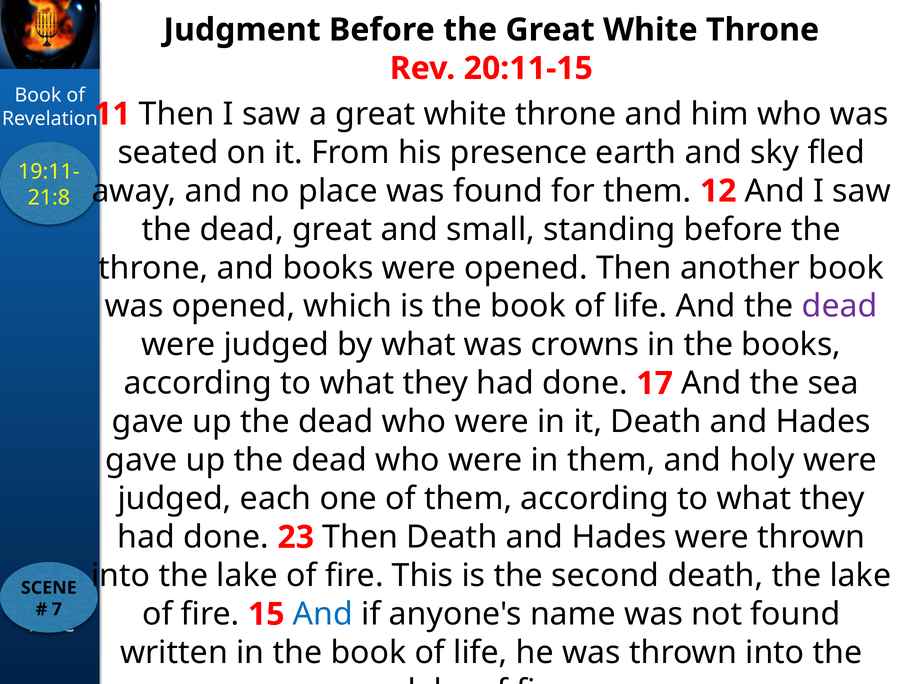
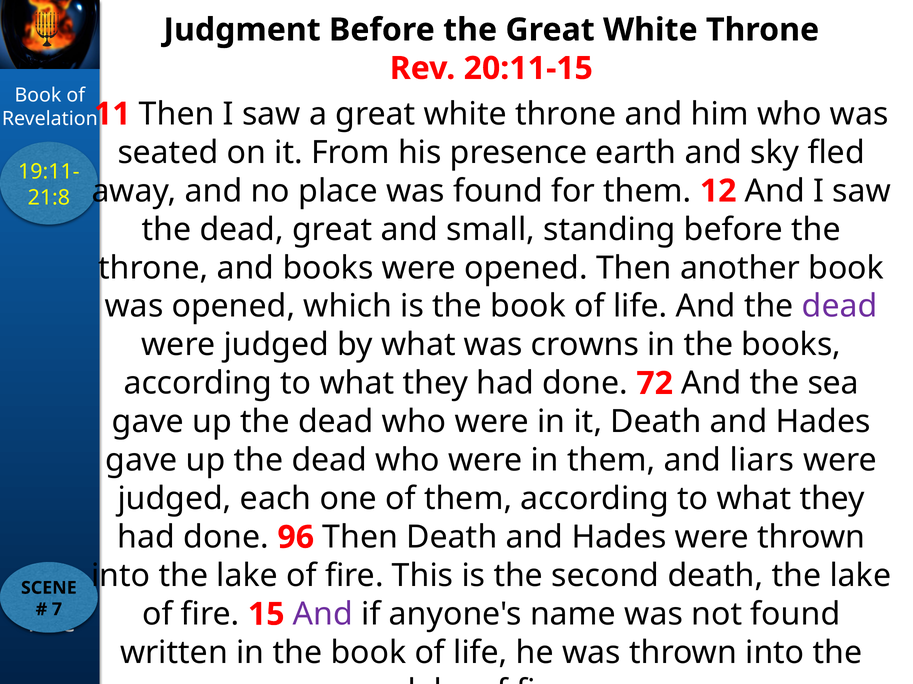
17: 17 -> 72 (655, 384)
holy: holy -> liars (762, 461)
23: 23 -> 96 (296, 538)
And colour: blue -> purple (323, 615)
